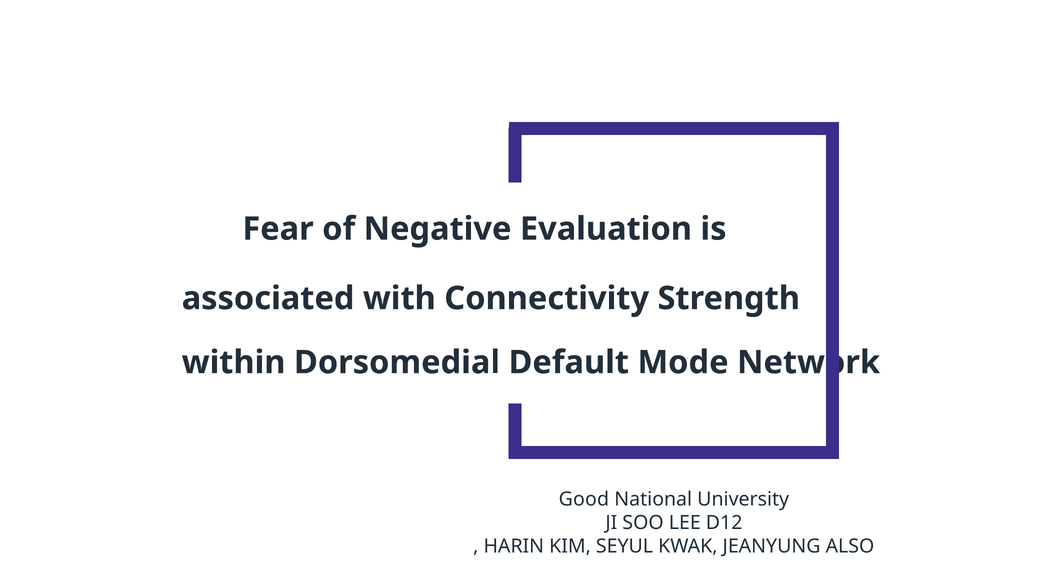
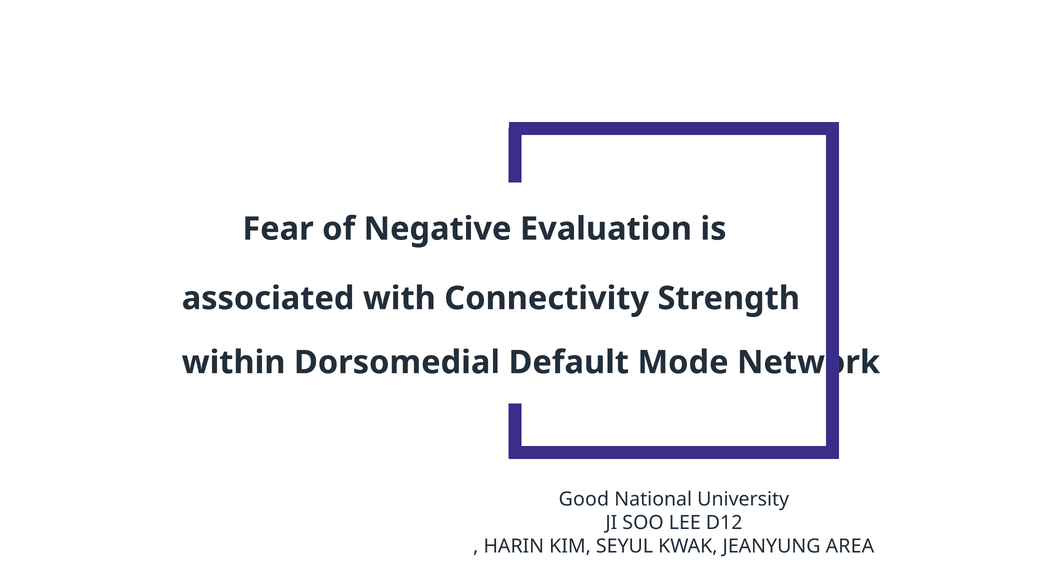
ALSO: ALSO -> AREA (850, 546)
